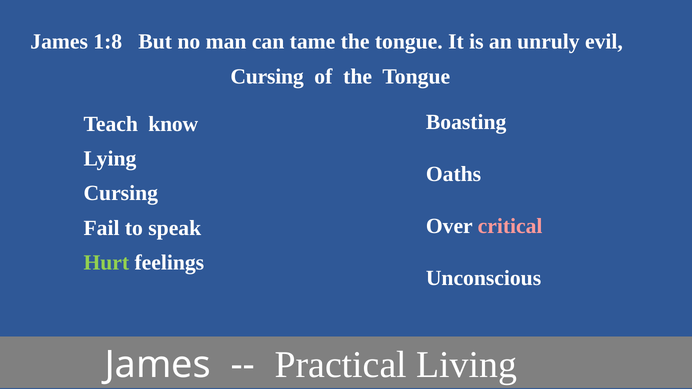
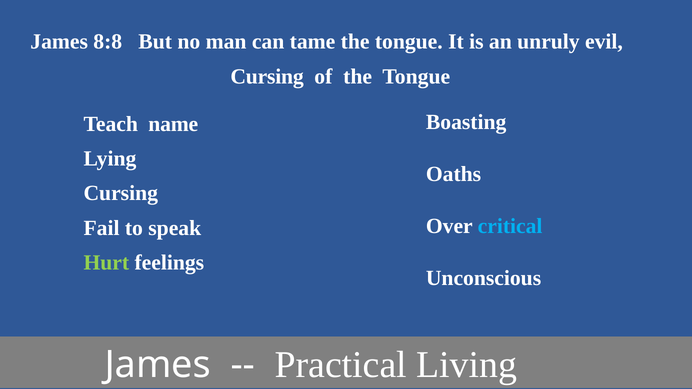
1:8: 1:8 -> 8:8 (108, 42)
know: know -> name (173, 124)
critical colour: pink -> light blue (510, 226)
